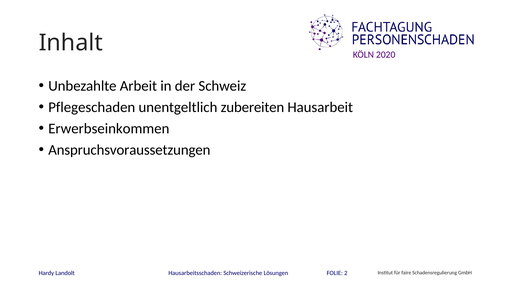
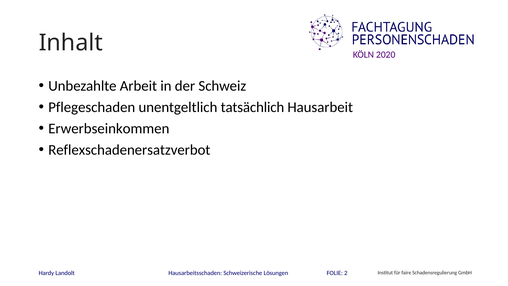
zubereiten: zubereiten -> tatsächlich (252, 107)
Anspruchsvoraussetzungen: Anspruchsvoraussetzungen -> Reflexschadenersatzverbot (129, 150)
